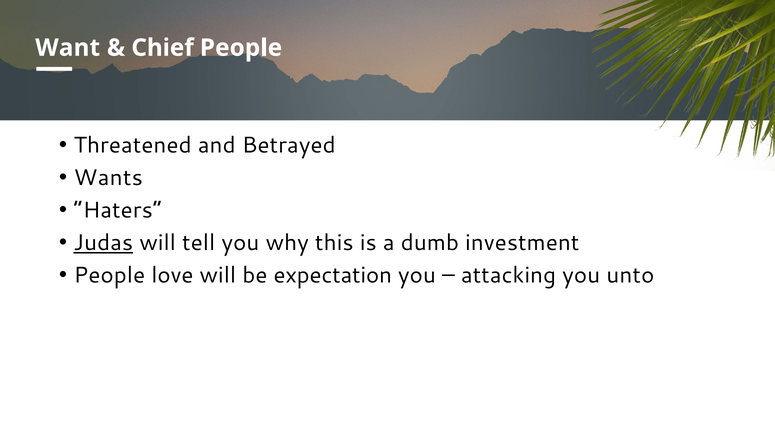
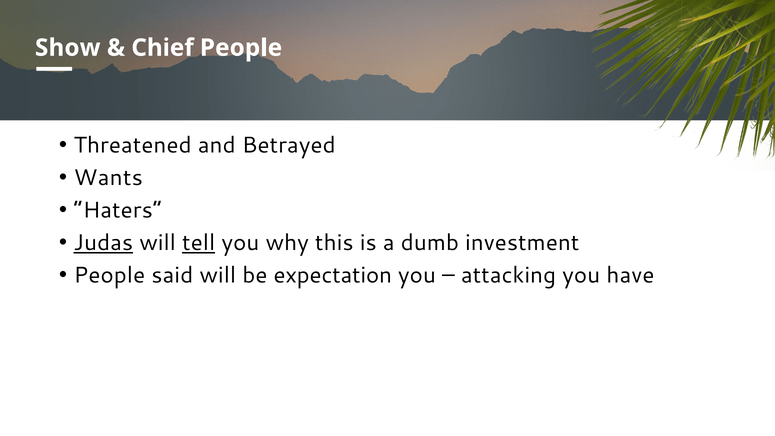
Want: Want -> Show (68, 48)
tell underline: none -> present (199, 243)
love: love -> said (172, 275)
unto: unto -> have (630, 275)
